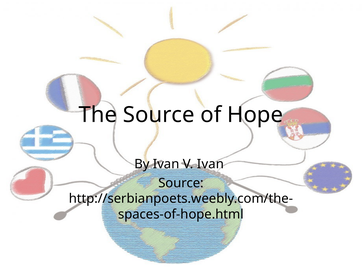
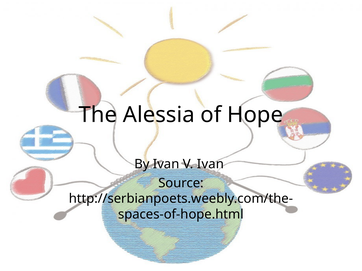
The Source: Source -> Alessia (159, 115)
